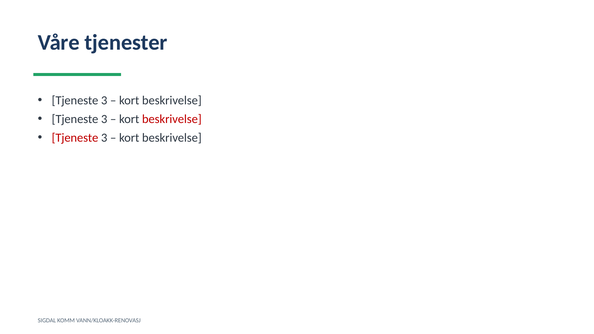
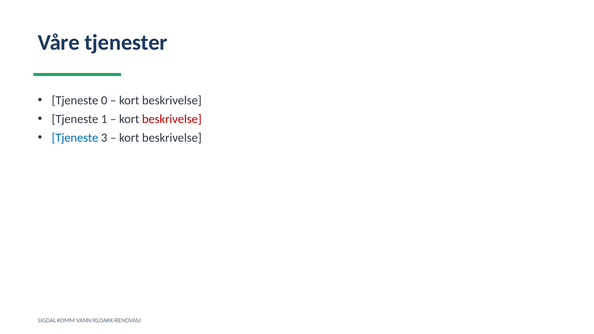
3: 3 -> 0 (104, 101)
3: 3 -> 1 (104, 119)
Tjeneste colour: red -> blue (75, 138)
